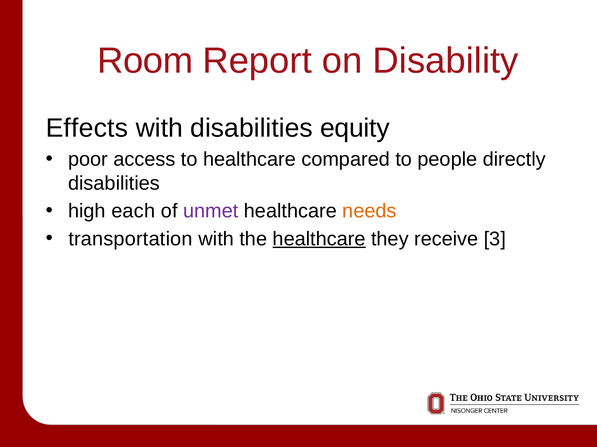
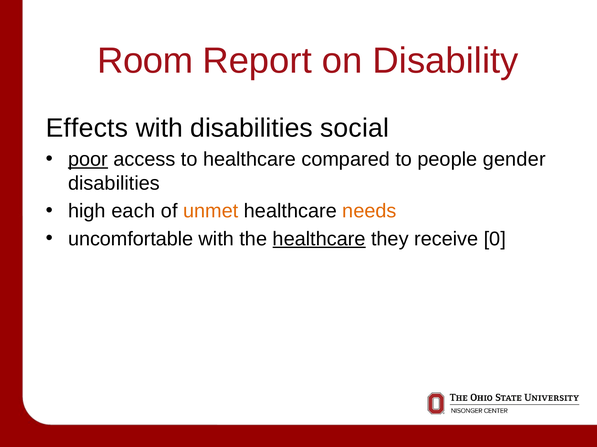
equity: equity -> social (355, 128)
poor underline: none -> present (88, 160)
directly: directly -> gender (514, 160)
unmet colour: purple -> orange (211, 211)
transportation: transportation -> uncomfortable (131, 239)
3: 3 -> 0 (495, 239)
